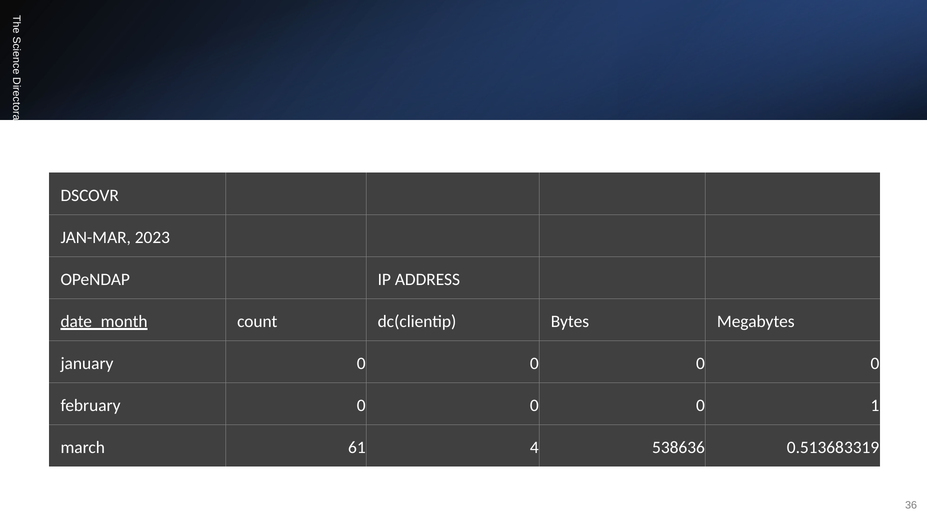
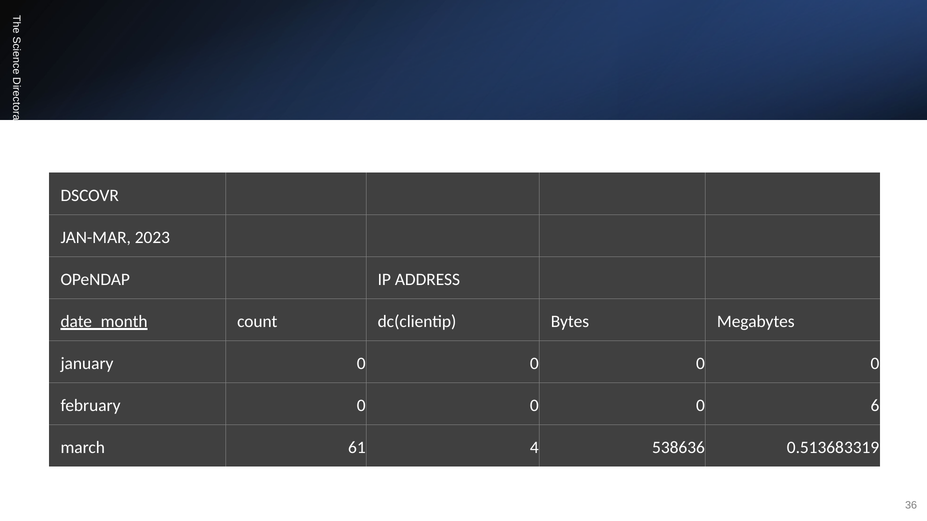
1: 1 -> 6 (875, 406)
